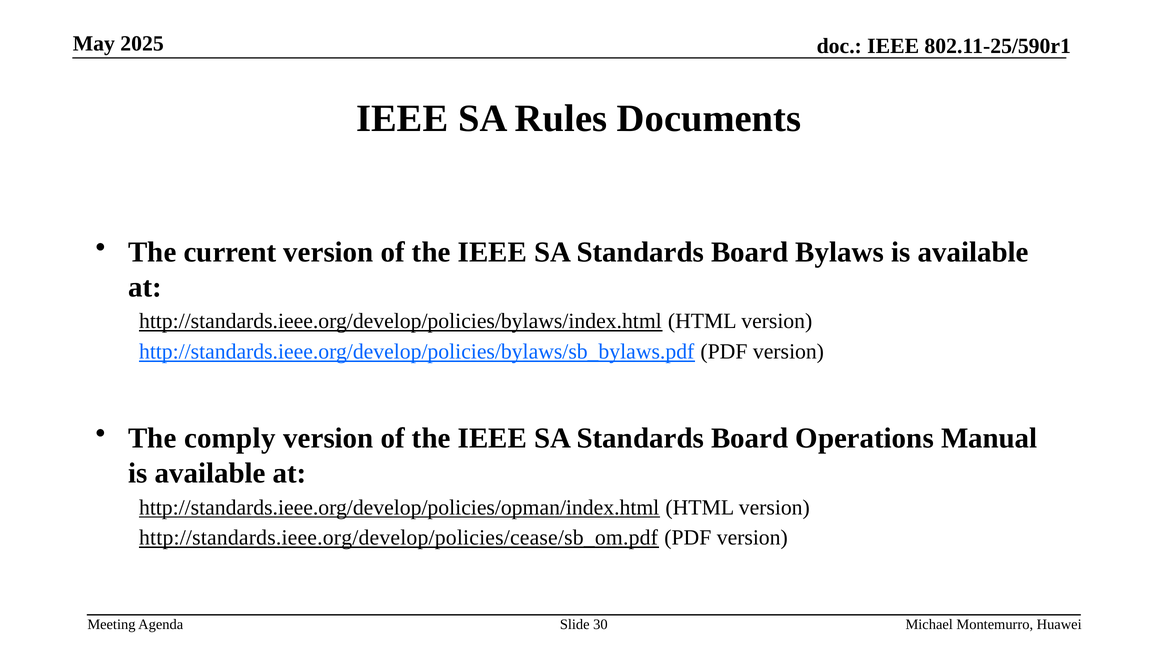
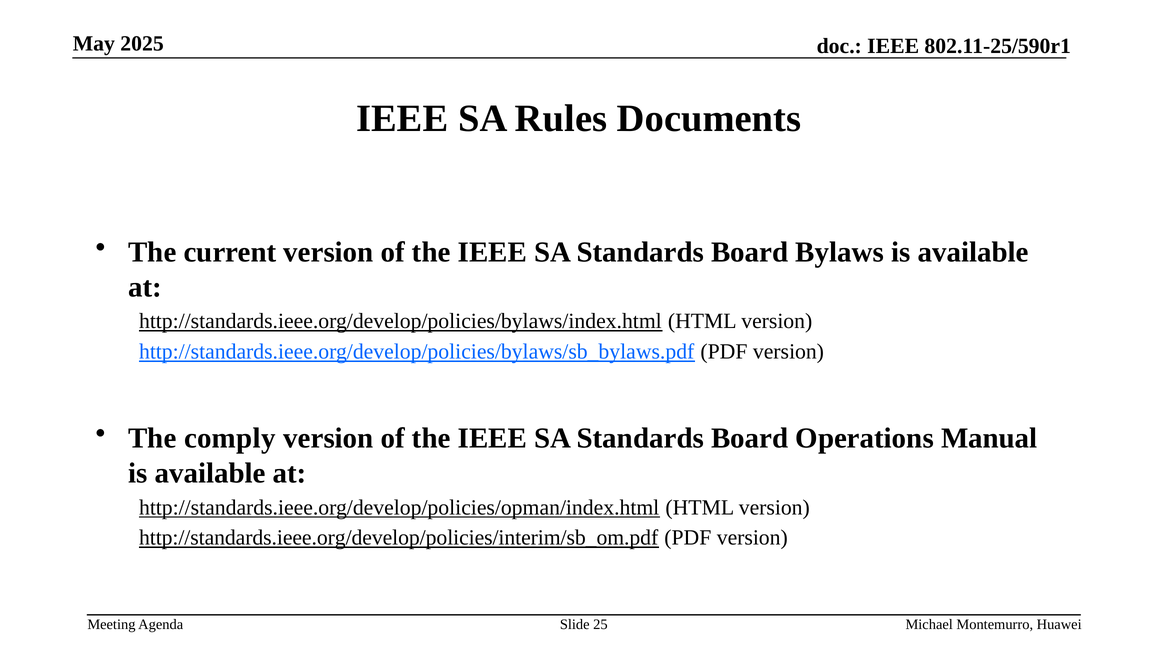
http://standards.ieee.org/develop/policies/cease/sb_om.pdf: http://standards.ieee.org/develop/policies/cease/sb_om.pdf -> http://standards.ieee.org/develop/policies/interim/sb_om.pdf (399, 538)
30: 30 -> 25 (600, 625)
